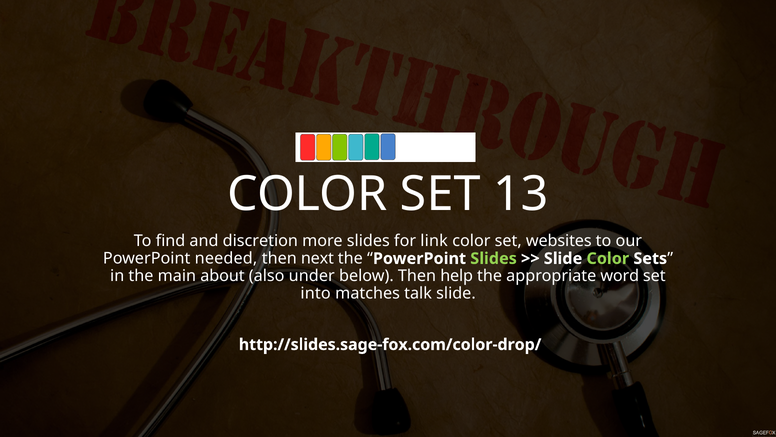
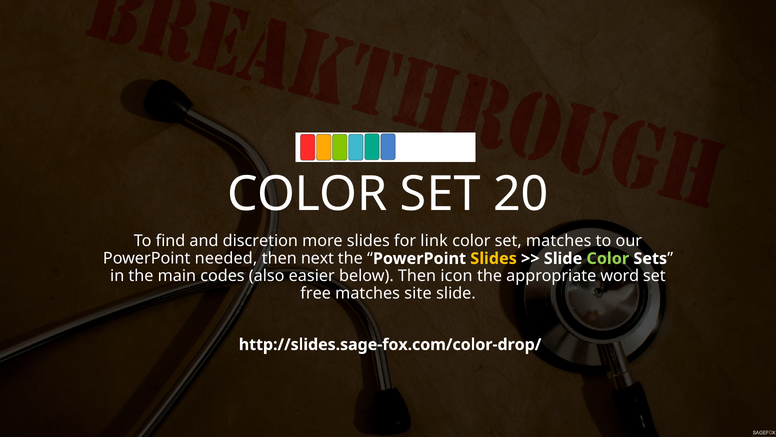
13: 13 -> 20 (521, 194)
set websites: websites -> matches (559, 241)
Slides colour: light green -> yellow (494, 258)
about: about -> codes (222, 276)
under: under -> easier (312, 276)
help: help -> icon (456, 276)
into: into -> free (316, 293)
talk: talk -> site (418, 293)
